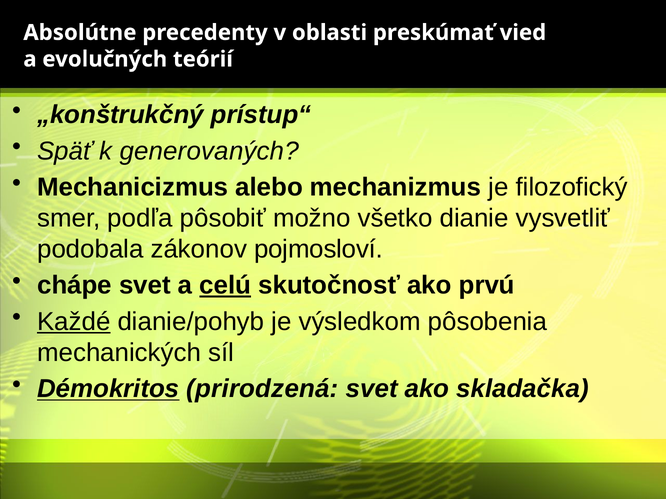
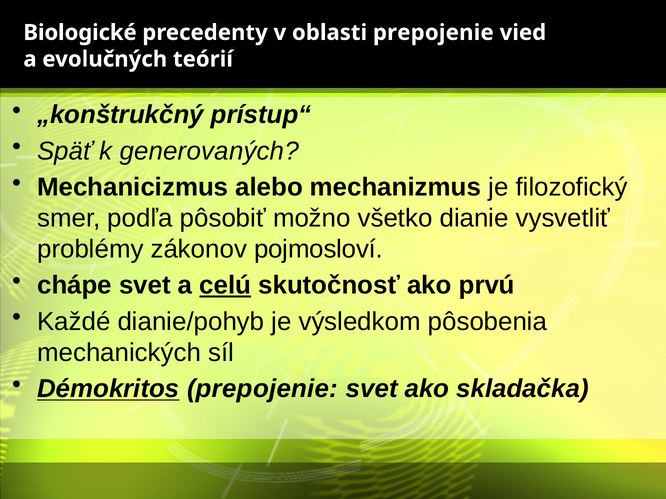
Absolútne: Absolútne -> Biologické (80, 33)
oblasti preskúmať: preskúmať -> prepojenie (433, 33)
podobala: podobala -> problémy (90, 249)
Každé underline: present -> none (74, 322)
Démokritos prirodzená: prirodzená -> prepojenie (262, 389)
